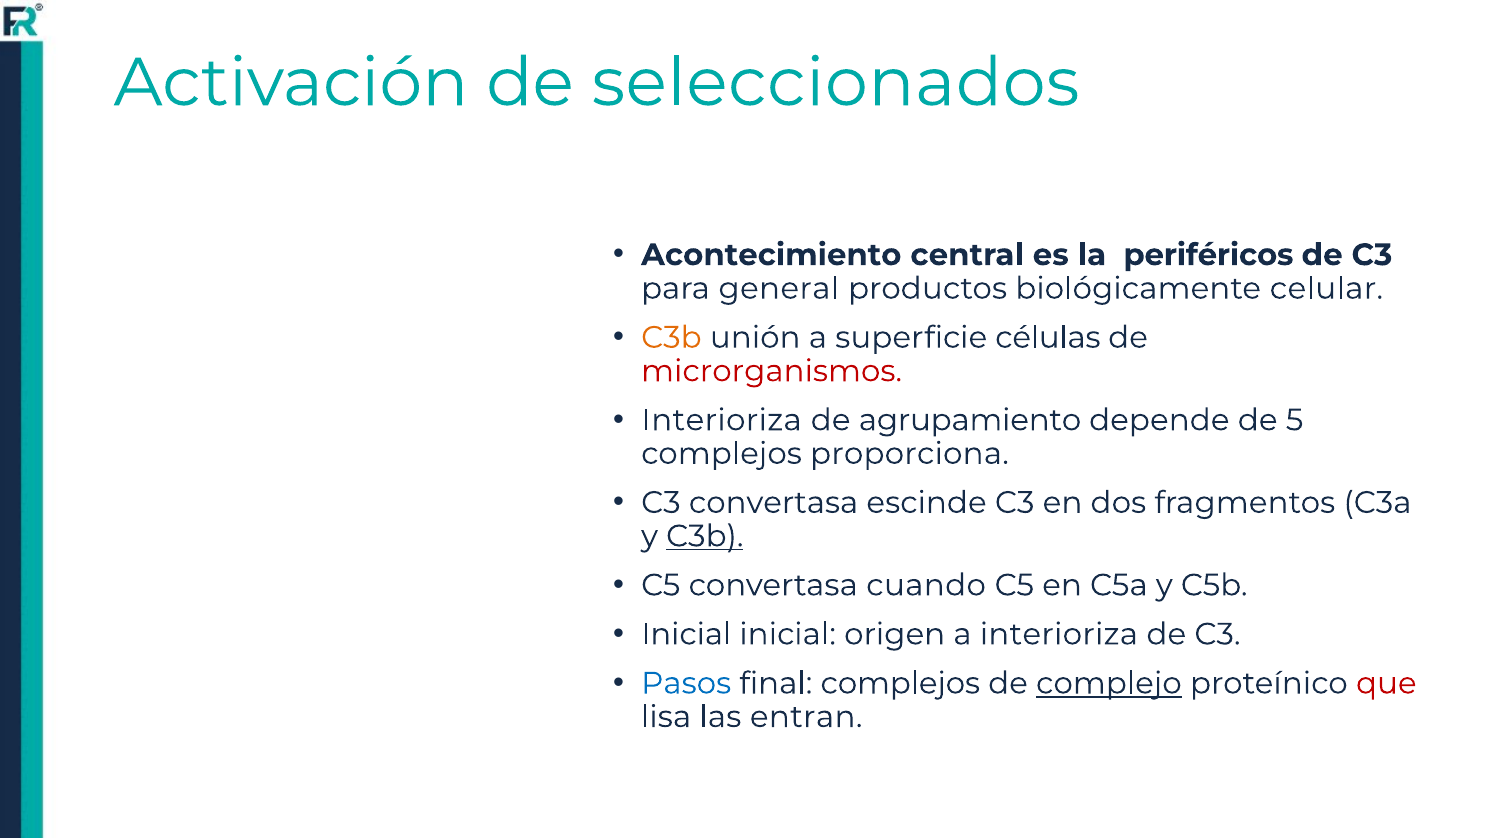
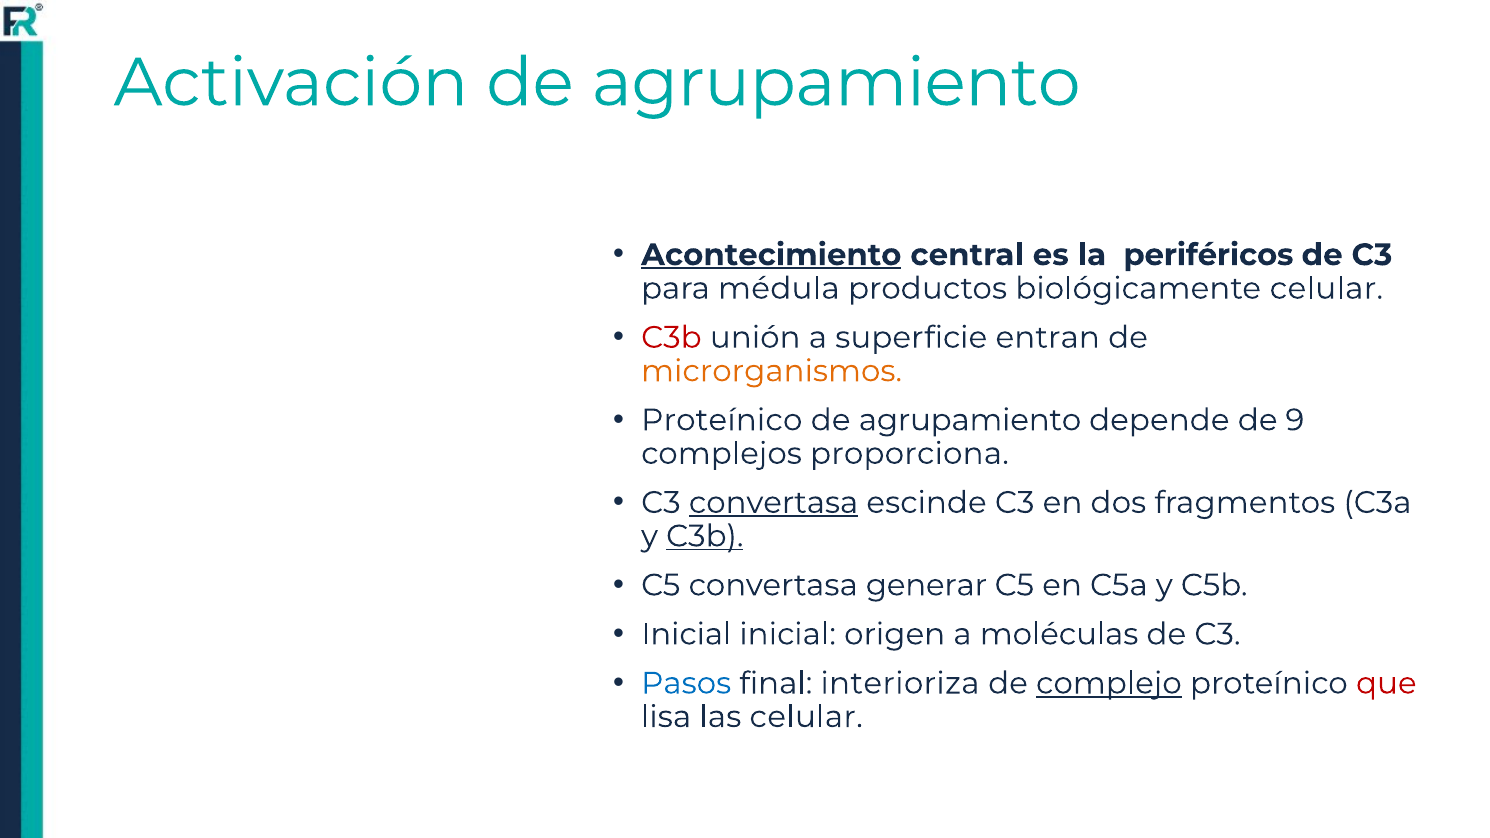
Activación de seleccionados: seleccionados -> agrupamiento (836, 83)
Acontecimiento underline: none -> present (771, 255)
general: general -> médula (779, 288)
C3b colour: orange -> red (671, 338)
células: células -> entran (1048, 338)
microrganismos colour: red -> orange (772, 371)
Interioriza: Interioriza -> Proteínico (722, 420)
5: 5 -> 9 (1295, 420)
convertasa underline: none -> present (774, 503)
cuando: cuando -> generar (926, 585)
a interioriza: interioriza -> moléculas (1059, 634)
final complejos: complejos -> interioriza (900, 683)
las entran: entran -> celular (806, 717)
